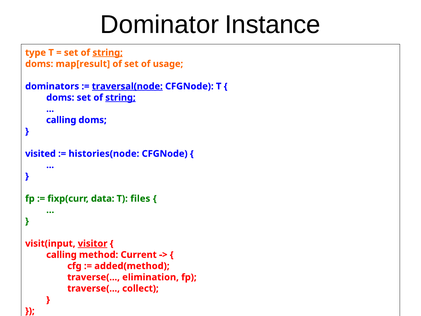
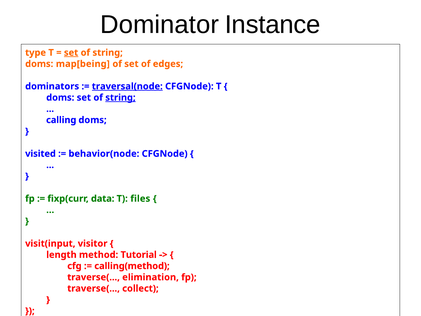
set underline: none -> present (71, 53)
string underline: present -> none (108, 53)
map[result: map[result -> map[being (83, 64)
usage: usage -> edges (168, 64)
histories(node: histories(node -> behavior(node (104, 154)
visitor underline: present -> none (93, 243)
calling: calling -> length (61, 255)
Current: Current -> Tutorial (139, 255)
added(method: added(method -> calling(method (132, 266)
